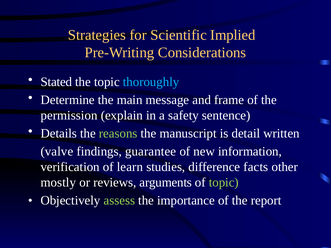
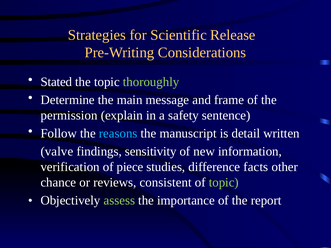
Implied: Implied -> Release (233, 35)
thoroughly colour: light blue -> light green (151, 82)
Details: Details -> Follow (59, 134)
reasons colour: light green -> light blue (118, 134)
guarantee: guarantee -> sensitivity (151, 152)
learn: learn -> piece (130, 167)
mostly: mostly -> chance (58, 182)
arguments: arguments -> consistent (166, 182)
